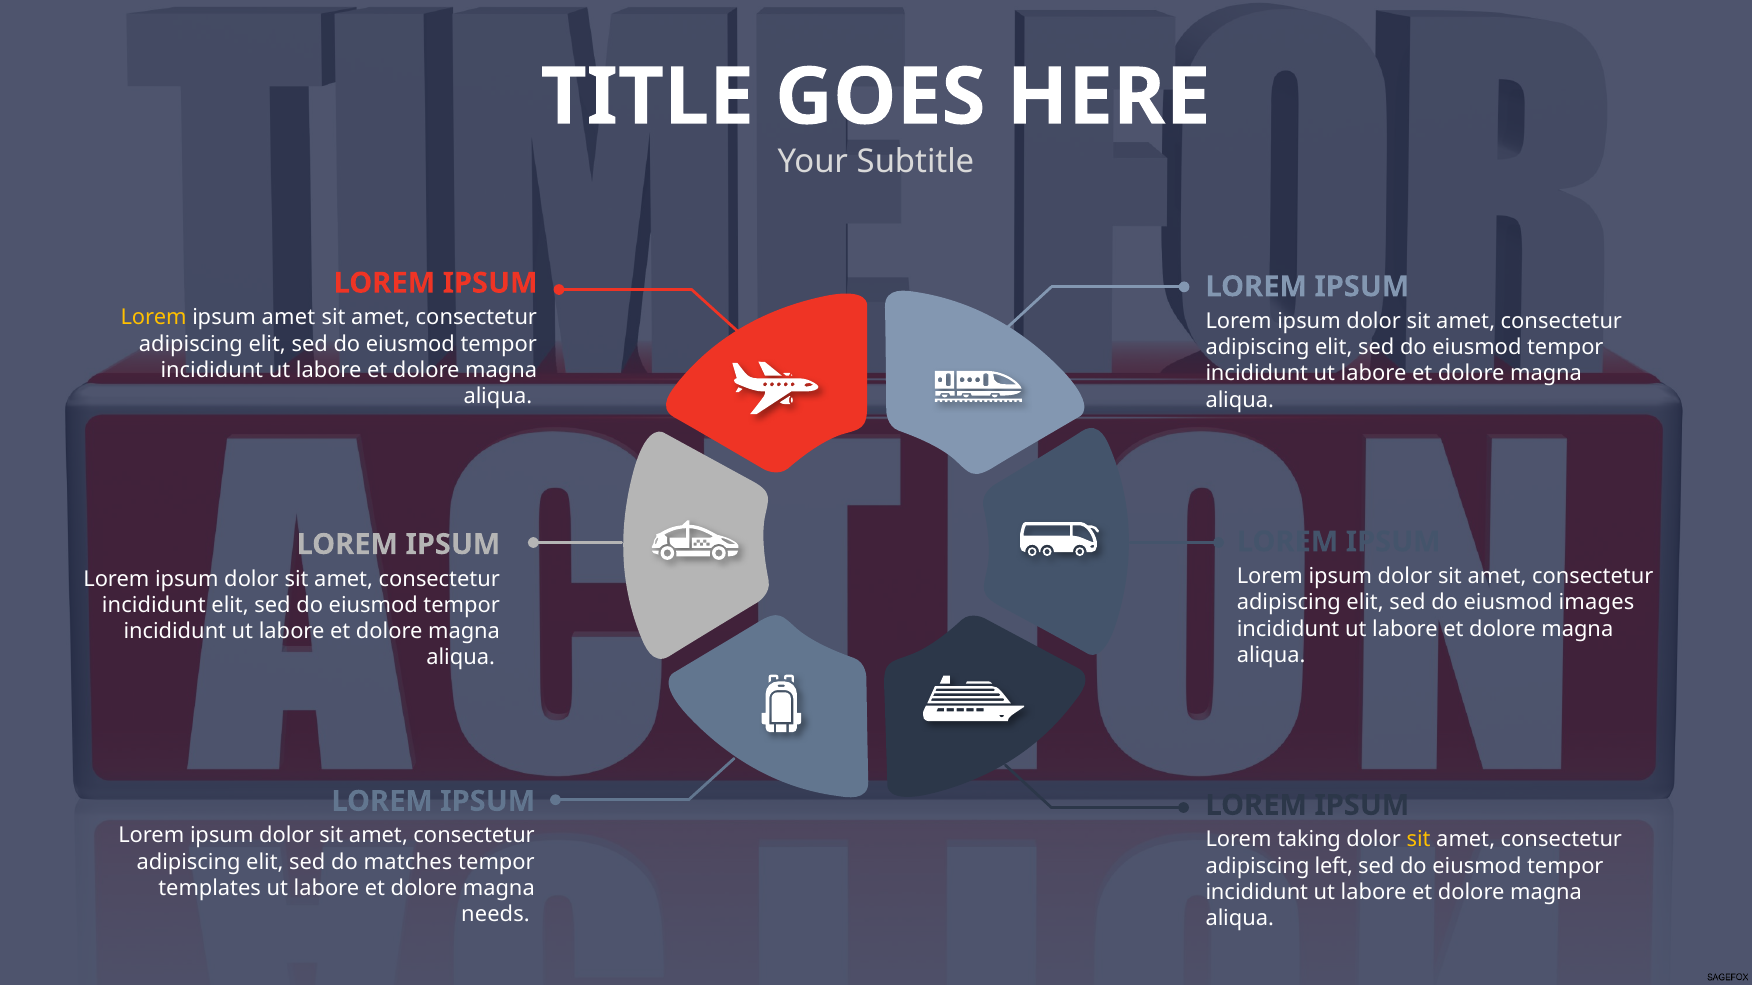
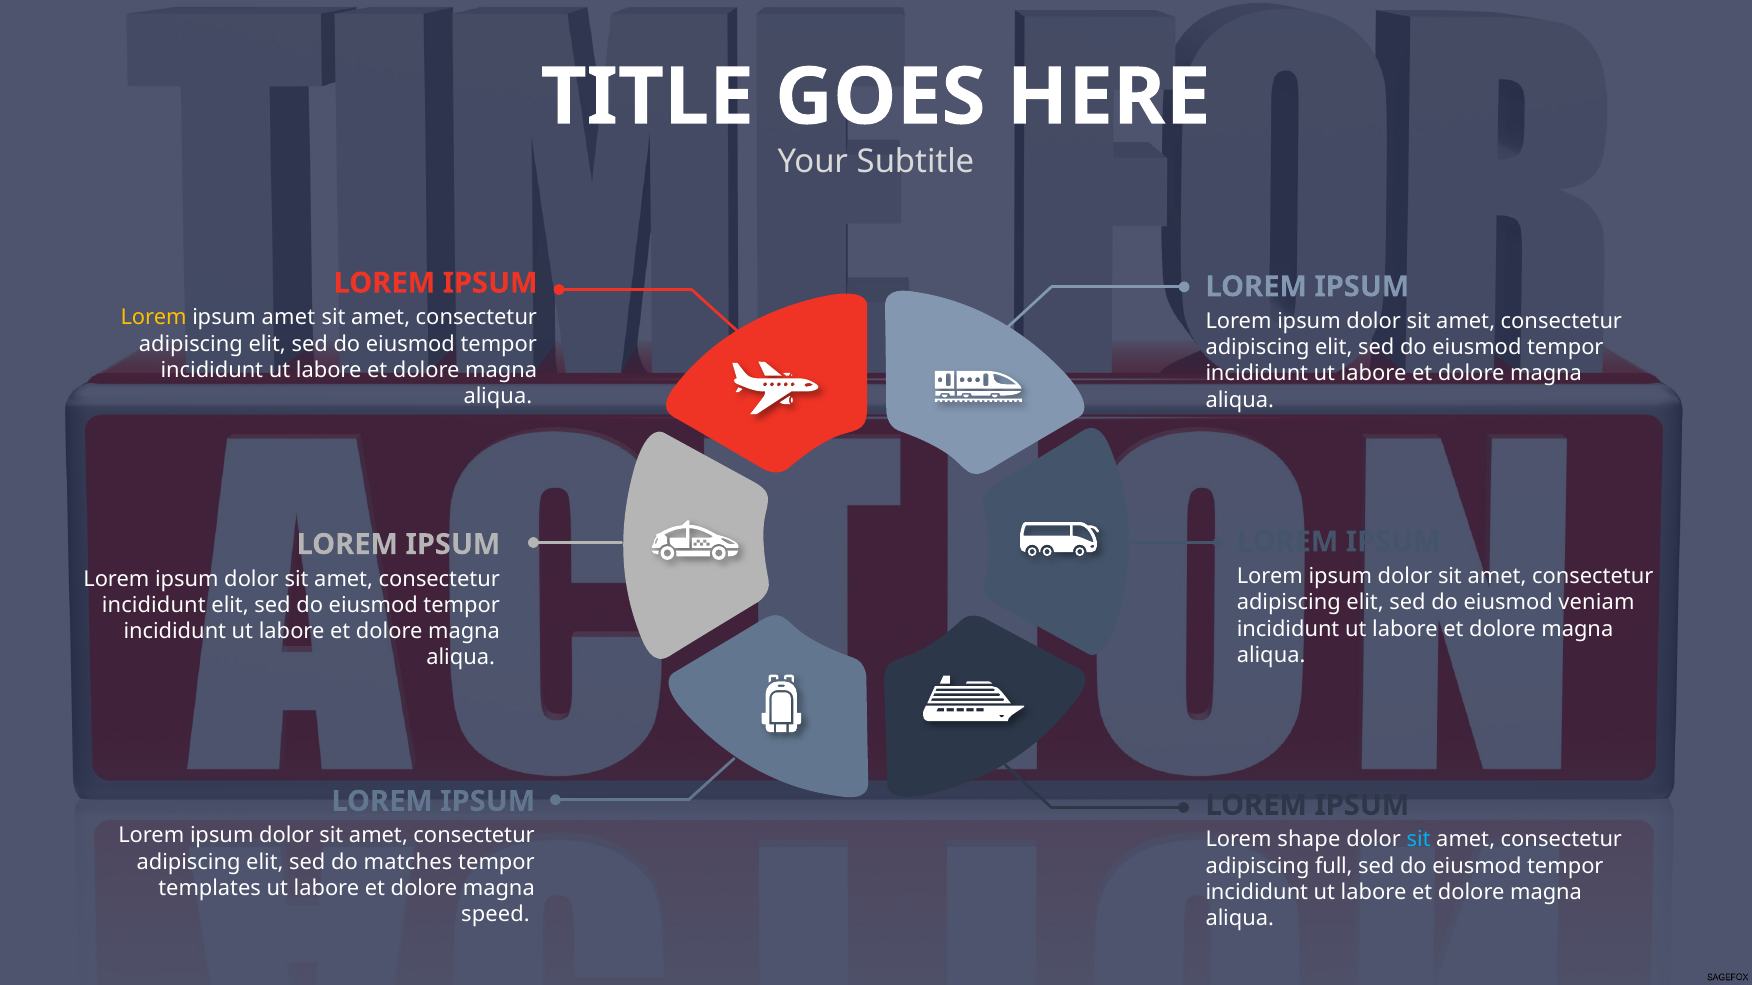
images: images -> veniam (1597, 603)
taking: taking -> shape (1309, 840)
sit colour: yellow -> light blue (1419, 840)
left: left -> full (1334, 866)
needs: needs -> speed (495, 915)
